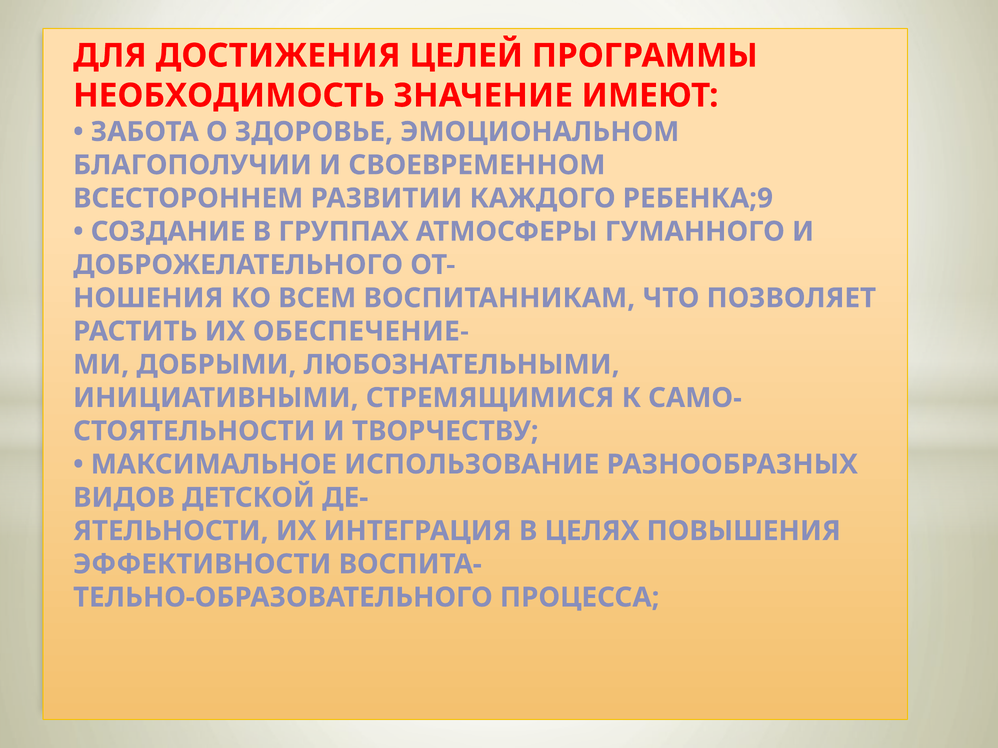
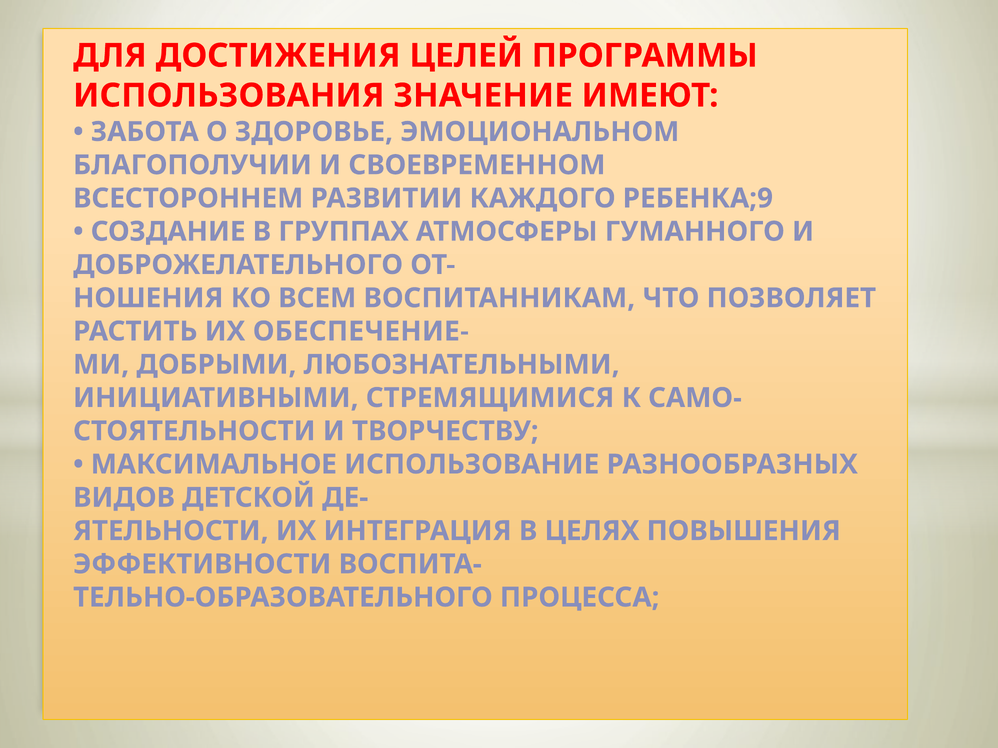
НЕОБХОДИМОСТЬ: НЕОБХОДИМОСТЬ -> ИСПОЛЬЗОВАНИЯ (229, 96)
